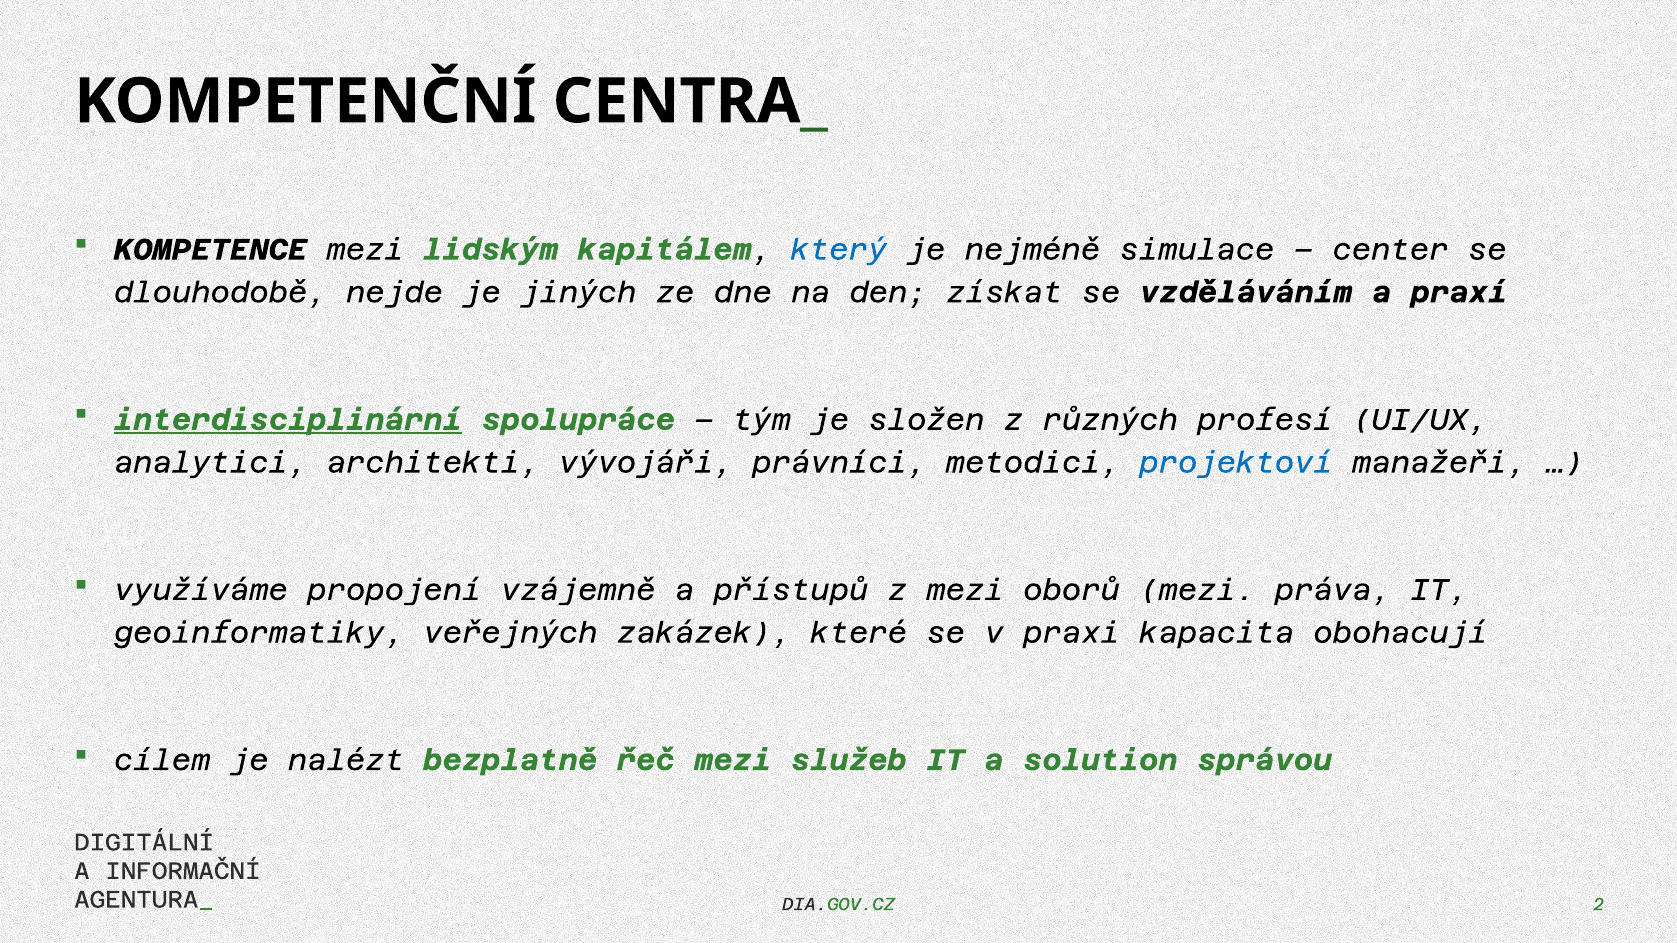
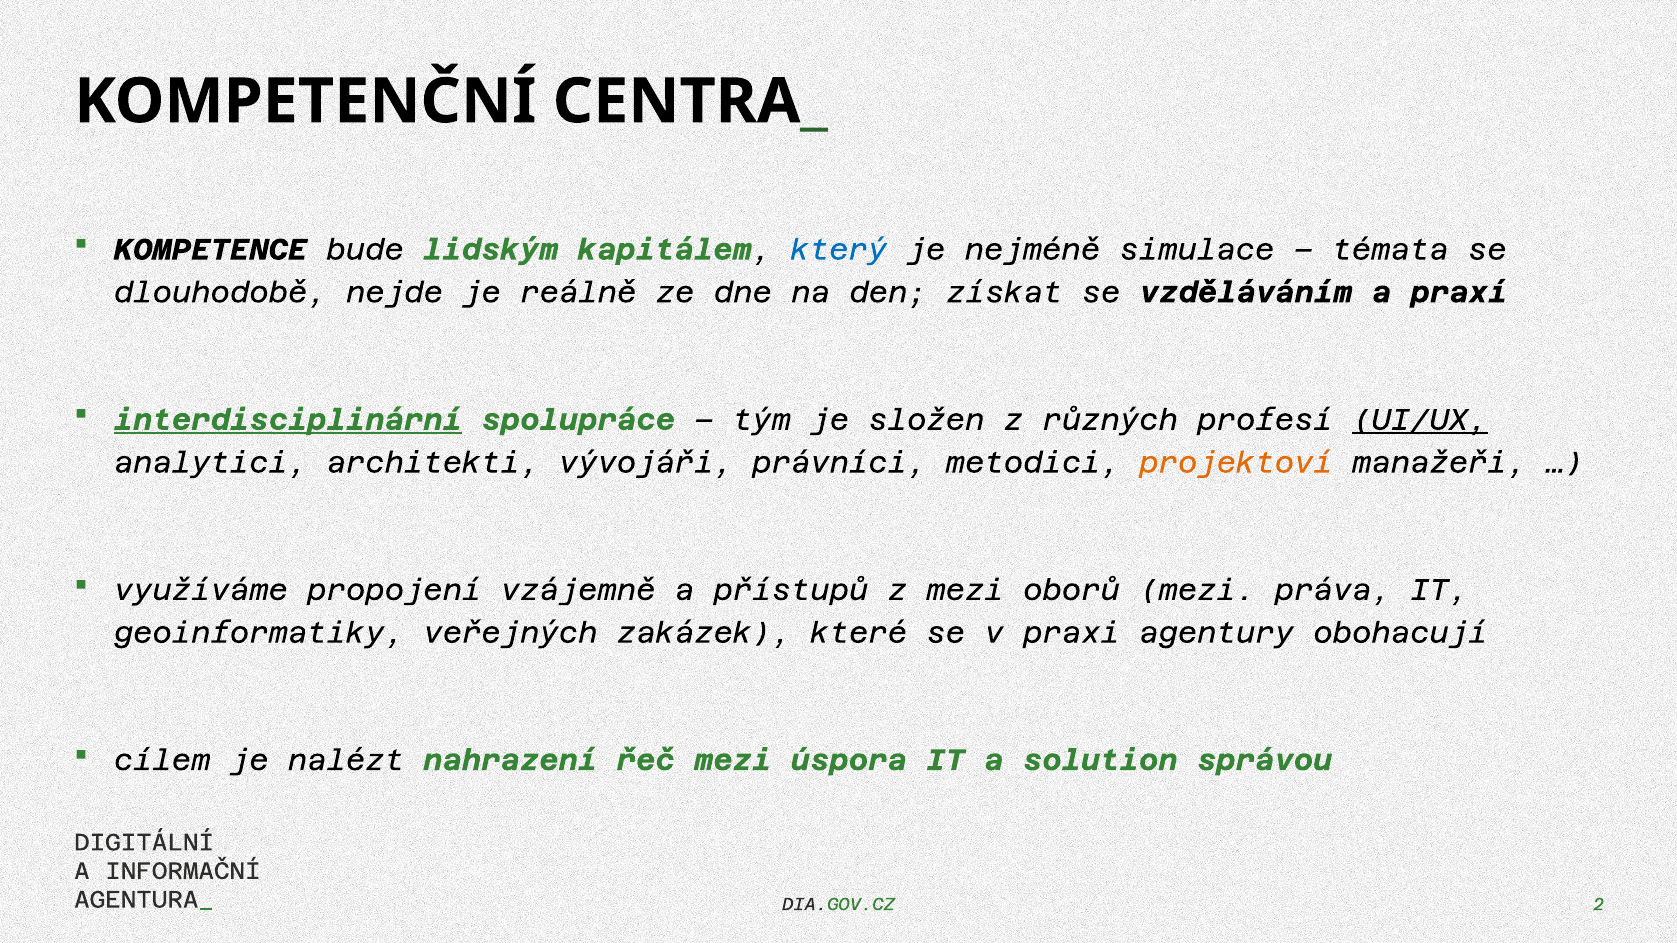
KOMPETENCE mezi: mezi -> bude (365, 250)
center: center -> témata (1390, 250)
jiných: jiných -> reálně (578, 293)
UI/UX underline: none -> present (1420, 420)
projektoví colour: blue -> orange (1236, 463)
kapacita: kapacita -> agentury (1217, 633)
bezplatně: bezplatně -> nahrazení (510, 761)
služeb: služeb -> úspora (849, 761)
